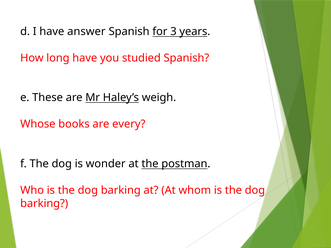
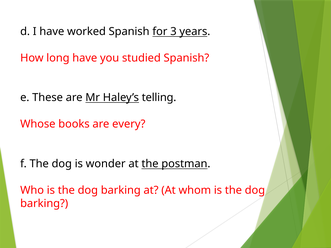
answer: answer -> worked (86, 31)
weigh: weigh -> telling (159, 98)
